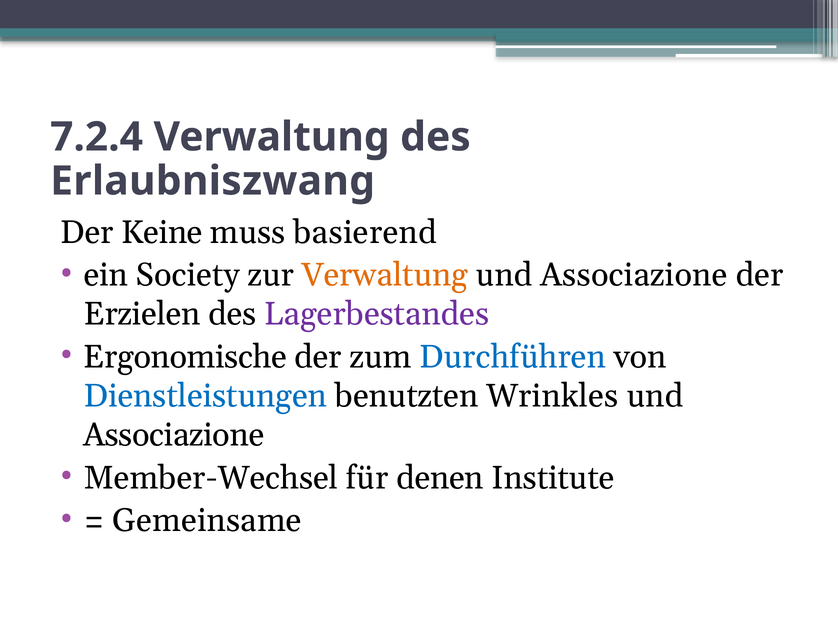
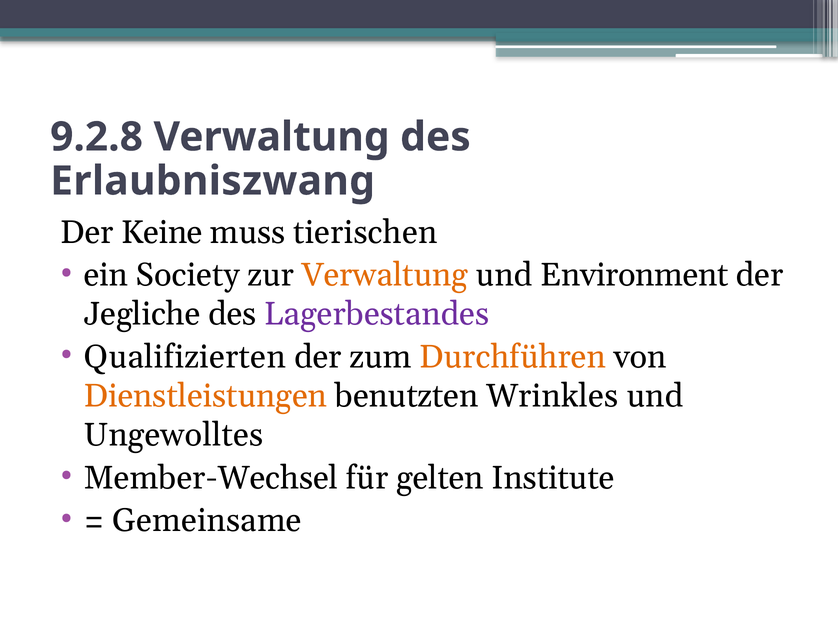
7.2.4: 7.2.4 -> 9.2.8 (97, 137)
basierend: basierend -> tierischen (365, 232)
Associazione: Associazione -> Environment (634, 275)
Erzielen: Erzielen -> Jegliche (142, 314)
Ergonomische: Ergonomische -> Qualifizierten (185, 356)
Durchführen colour: blue -> orange (513, 356)
Dienstleistungen colour: blue -> orange (205, 396)
Associazione: Associazione -> Ungewolltes (173, 435)
denen: denen -> gelten (440, 477)
